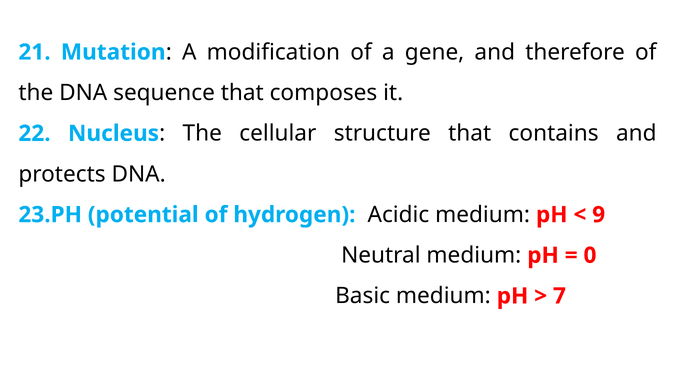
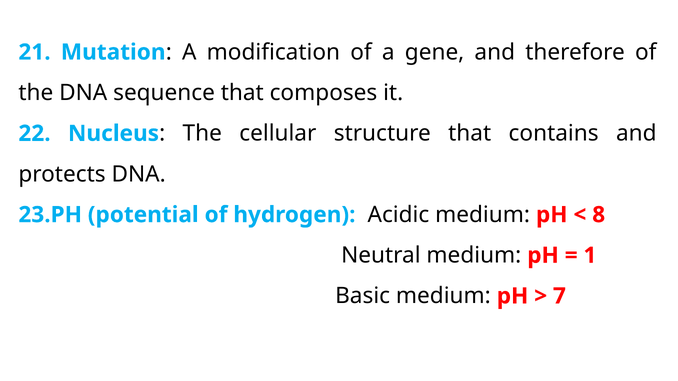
9: 9 -> 8 (599, 215)
0: 0 -> 1 (590, 256)
